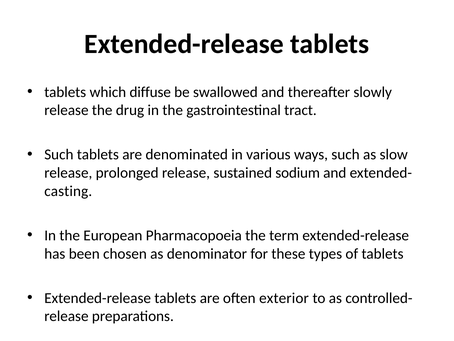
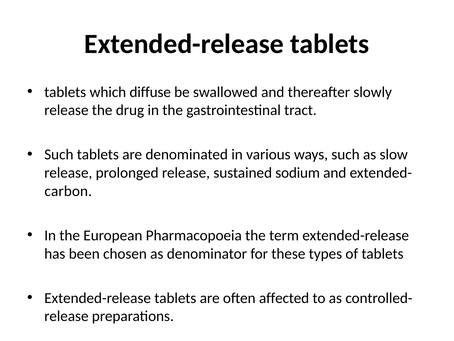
casting: casting -> carbon (68, 191)
exterior: exterior -> affected (284, 298)
